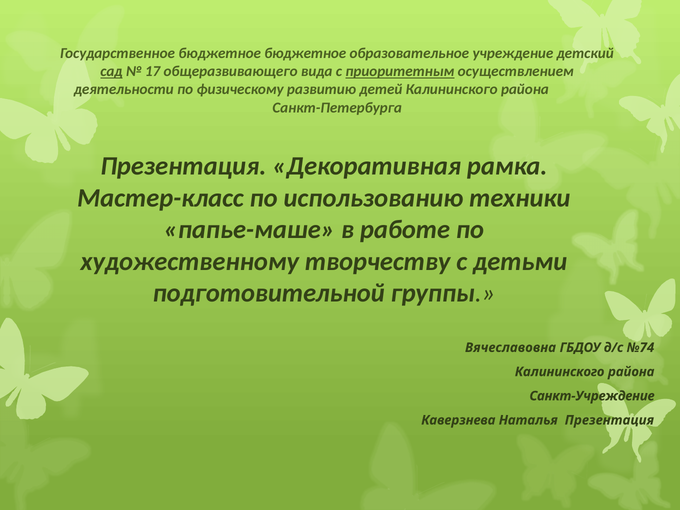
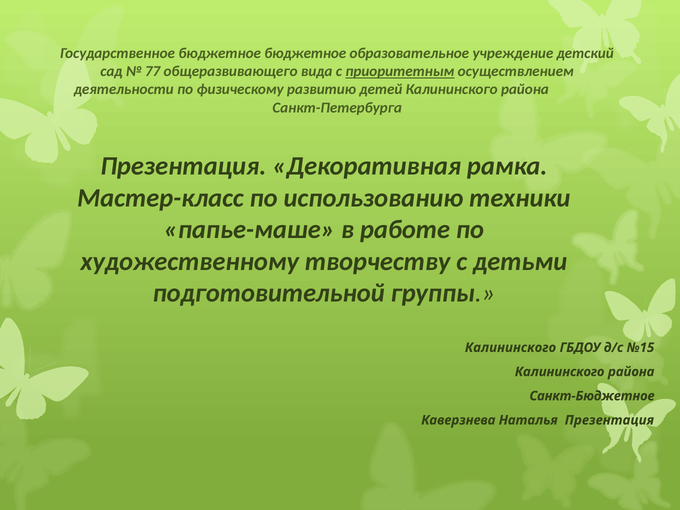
сад underline: present -> none (111, 71)
17: 17 -> 77 (153, 71)
Вячеславовна: Вячеславовна -> Калининского (510, 348)
№74: №74 -> №15 (640, 348)
Санкт-Учреждение: Санкт-Учреждение -> Санкт-Бюджетное (592, 396)
